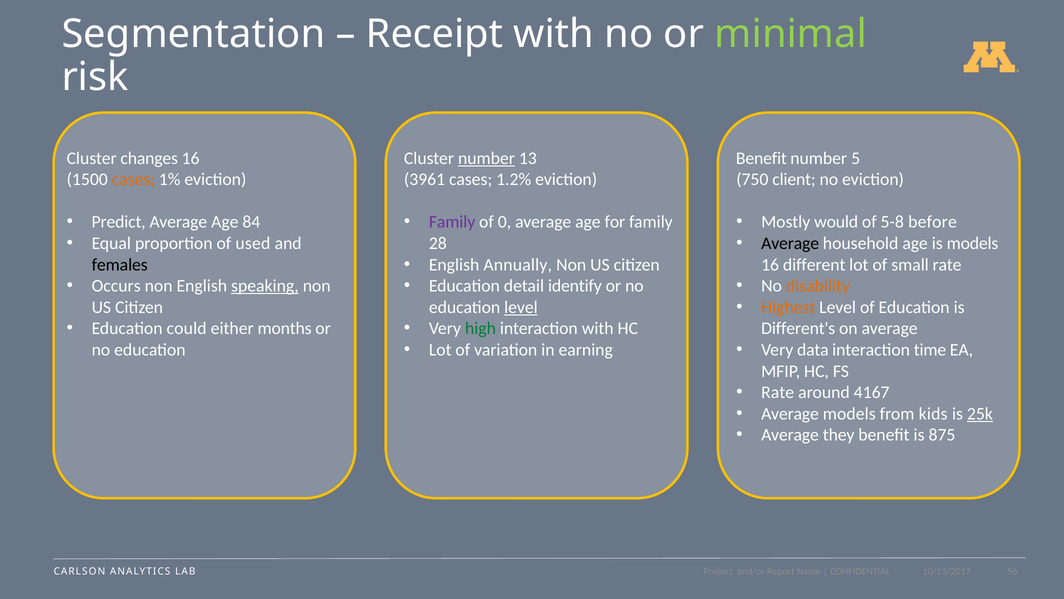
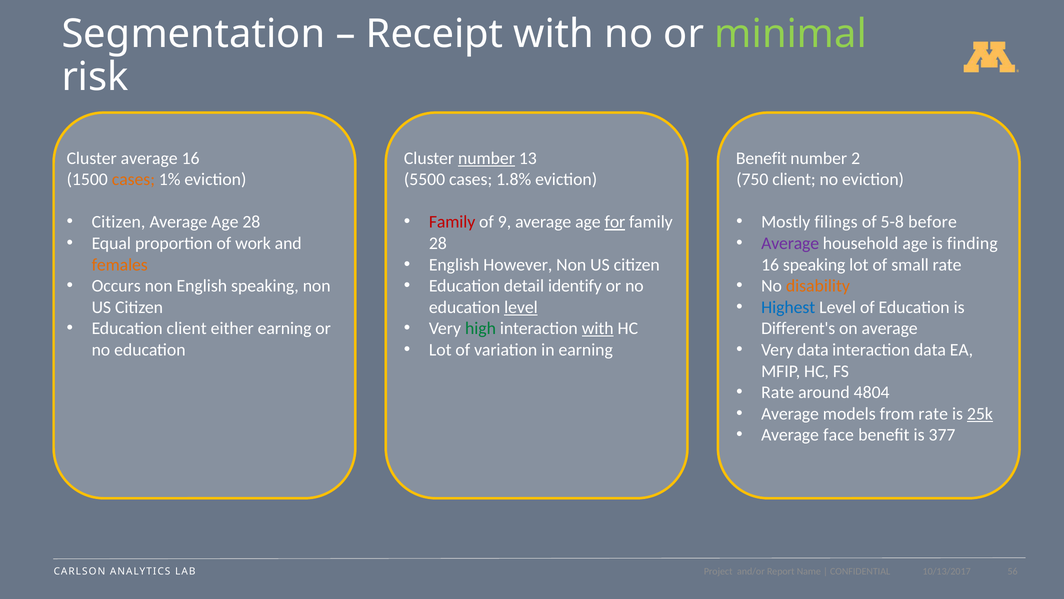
Cluster changes: changes -> average (149, 158)
5: 5 -> 2 (856, 158)
3961: 3961 -> 5500 (425, 179)
1.2%: 1.2% -> 1.8% (514, 179)
Predict: Predict -> Citizen (118, 222)
Age 84: 84 -> 28 (251, 222)
Family colour: purple -> red (452, 222)
0: 0 -> 9 (505, 222)
for underline: none -> present (615, 222)
would: would -> filings (836, 222)
used: used -> work (253, 243)
Average colour: black -> purple (790, 243)
is models: models -> finding (972, 243)
Annually: Annually -> However (518, 264)
females colour: black -> orange (120, 264)
16 different: different -> speaking (814, 264)
speaking underline: present -> none (265, 286)
Highest colour: orange -> blue (788, 307)
Education could: could -> client (187, 328)
either months: months -> earning (285, 328)
with underline: none -> present (598, 328)
interaction time: time -> data (930, 350)
4167: 4167 -> 4804 (872, 392)
from kids: kids -> rate (933, 413)
they: they -> face (839, 435)
875: 875 -> 377 (942, 435)
